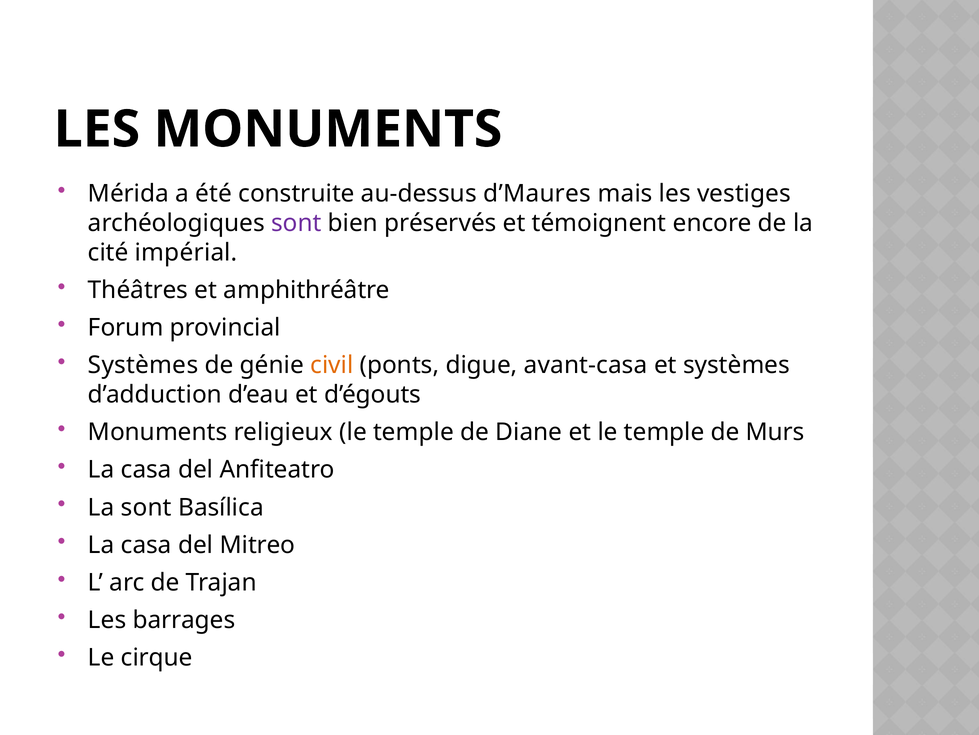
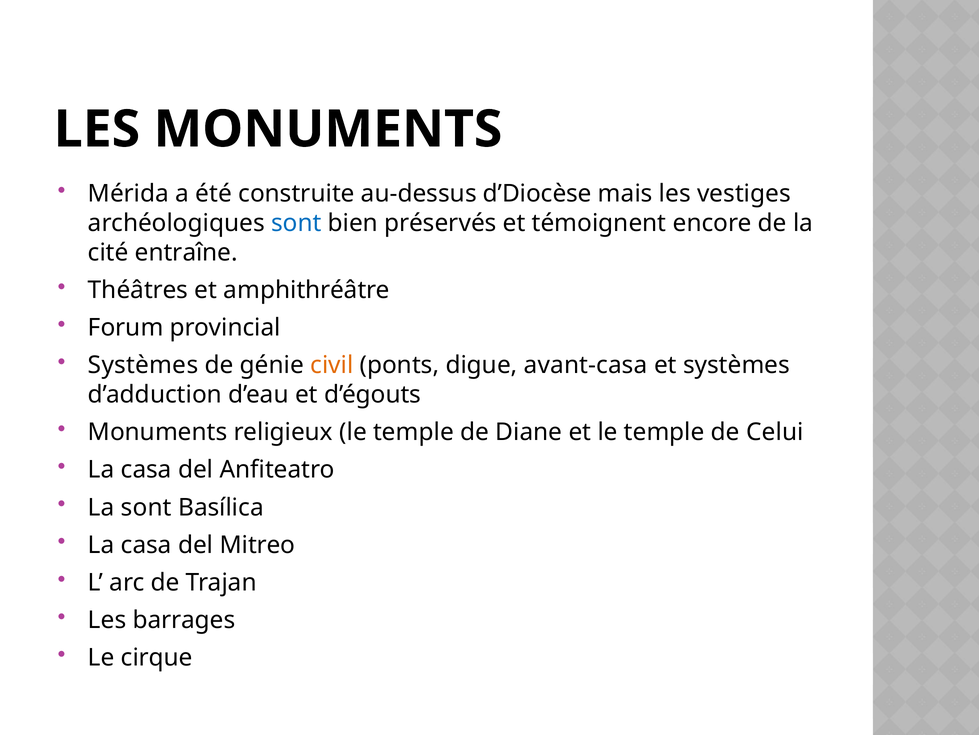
d’Maures: d’Maures -> d’Diocèse (537, 194)
sont colour: purple -> blue (296, 223)
impérial: impérial -> entraîne (186, 252)
Murs: Murs -> Celui (775, 432)
